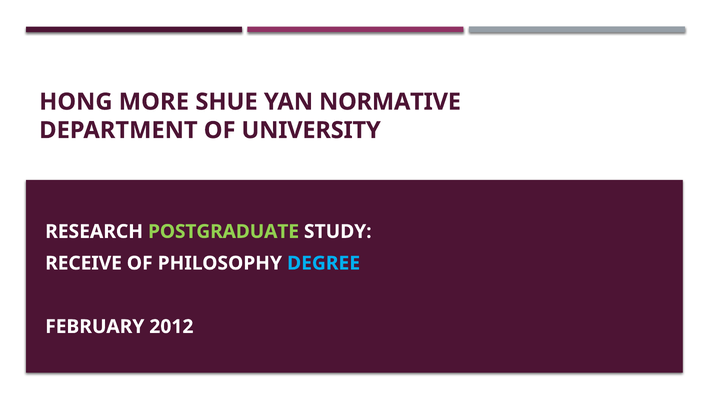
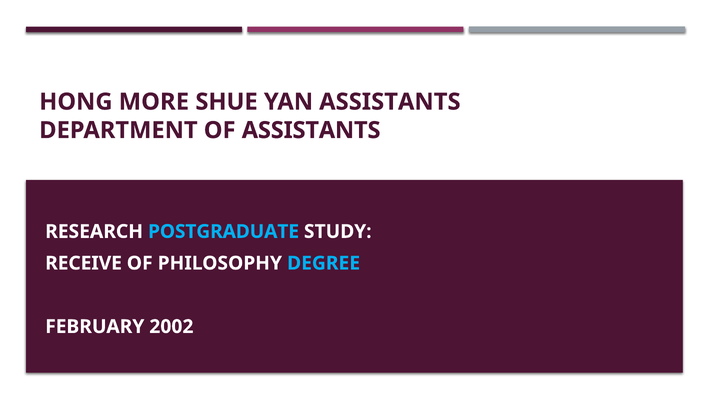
YAN NORMATIVE: NORMATIVE -> ASSISTANTS (390, 102)
OF UNIVERSITY: UNIVERSITY -> ASSISTANTS (311, 130)
POSTGRADUATE colour: light green -> light blue (224, 231)
2012: 2012 -> 2002 (171, 327)
